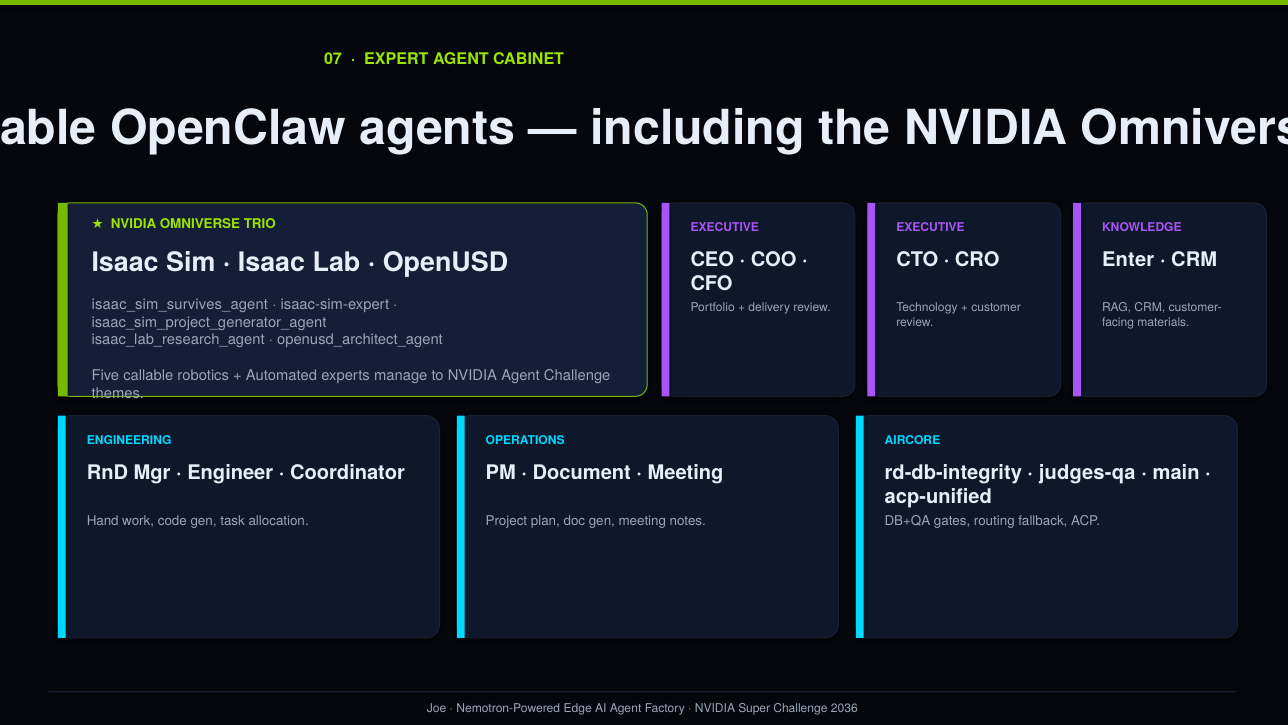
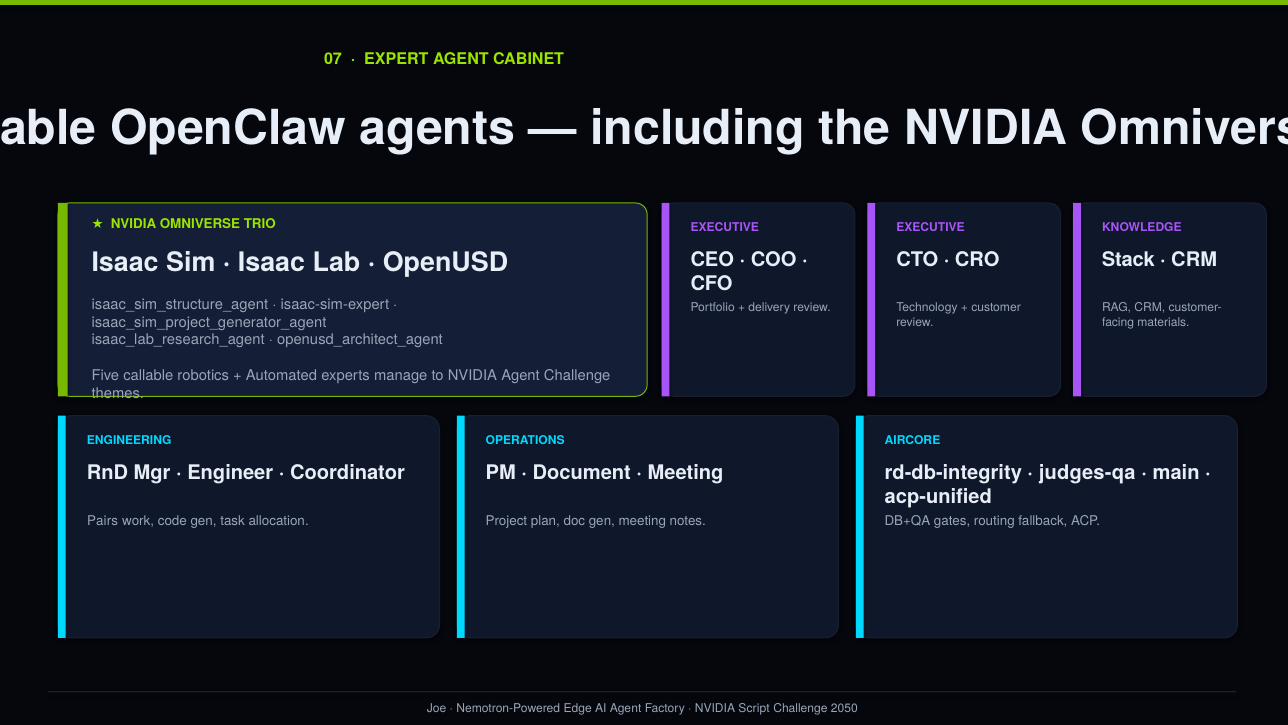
Enter: Enter -> Stack (1128, 260)
isaac_sim_survives_agent: isaac_sim_survives_agent -> isaac_sim_structure_agent (180, 304)
Hand: Hand -> Pairs (103, 521)
Super: Super -> Script (754, 708)
2036: 2036 -> 2050 (844, 708)
